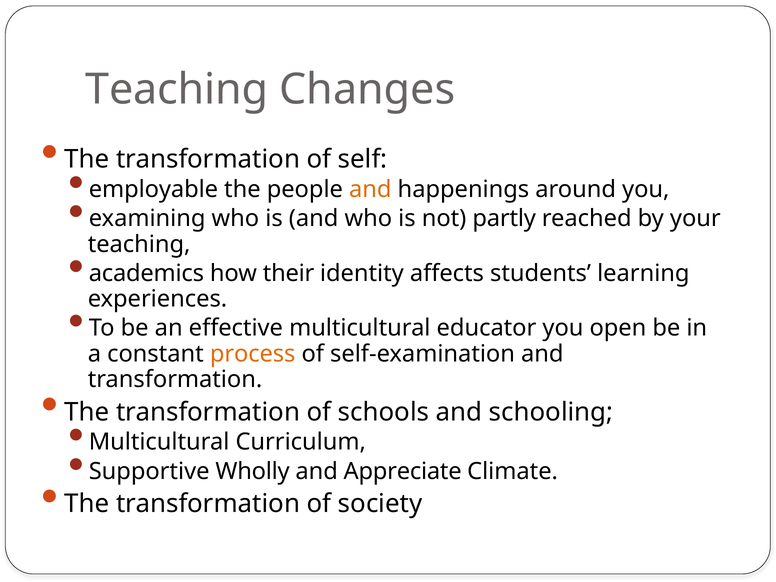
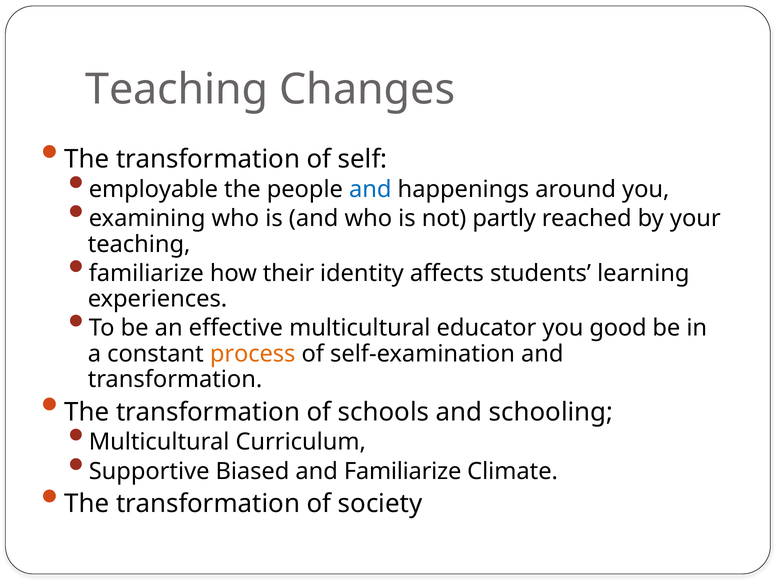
and colour: orange -> blue (370, 189)
academics: academics -> familiarize (146, 273)
open: open -> good (618, 328)
Wholly: Wholly -> Biased (252, 471)
and Appreciate: Appreciate -> Familiarize (403, 471)
